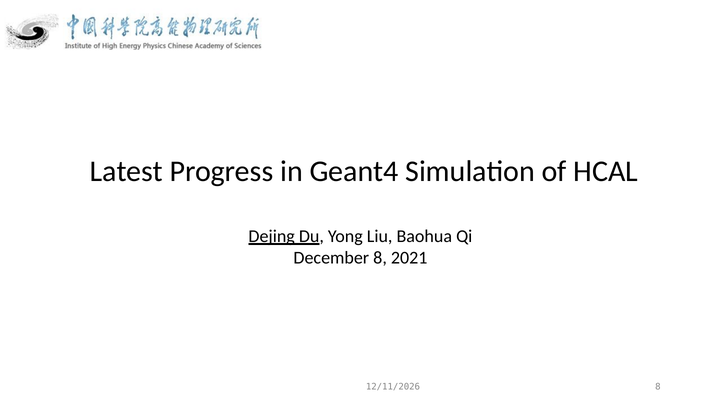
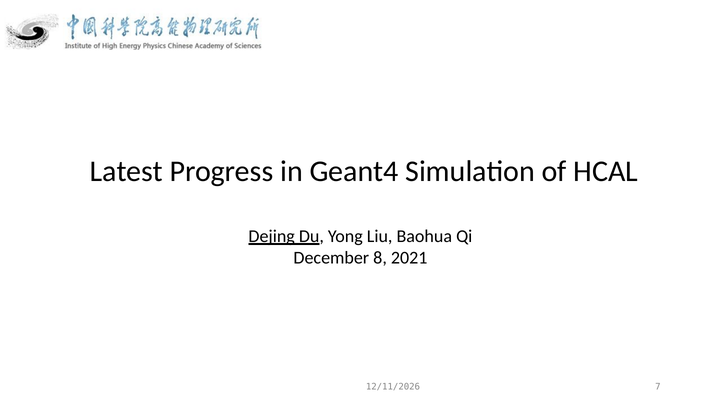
8: 8 -> 7 (658, 387)
